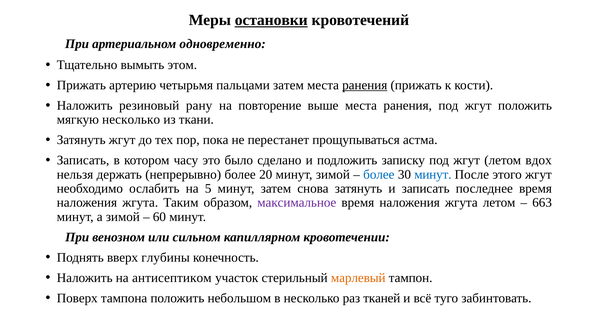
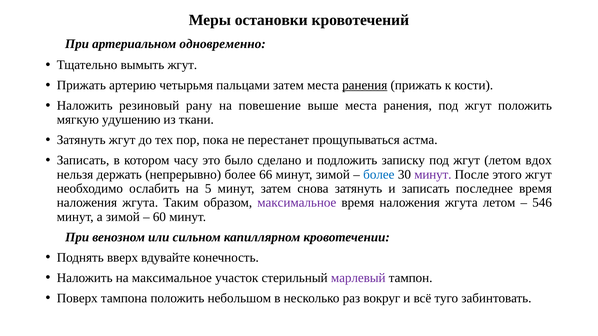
остановки underline: present -> none (271, 20)
вымыть этом: этом -> жгут (182, 65)
повторение: повторение -> повешение (270, 106)
мягкую несколько: несколько -> удушению (131, 120)
20: 20 -> 66 (266, 175)
минут colour: blue -> purple (433, 175)
663: 663 -> 546 (542, 203)
глубины: глубины -> вдувайте (166, 258)
на антисептиком: антисептиком -> максимальное (172, 278)
марлевый colour: orange -> purple (358, 278)
тканей: тканей -> вокруг (382, 298)
